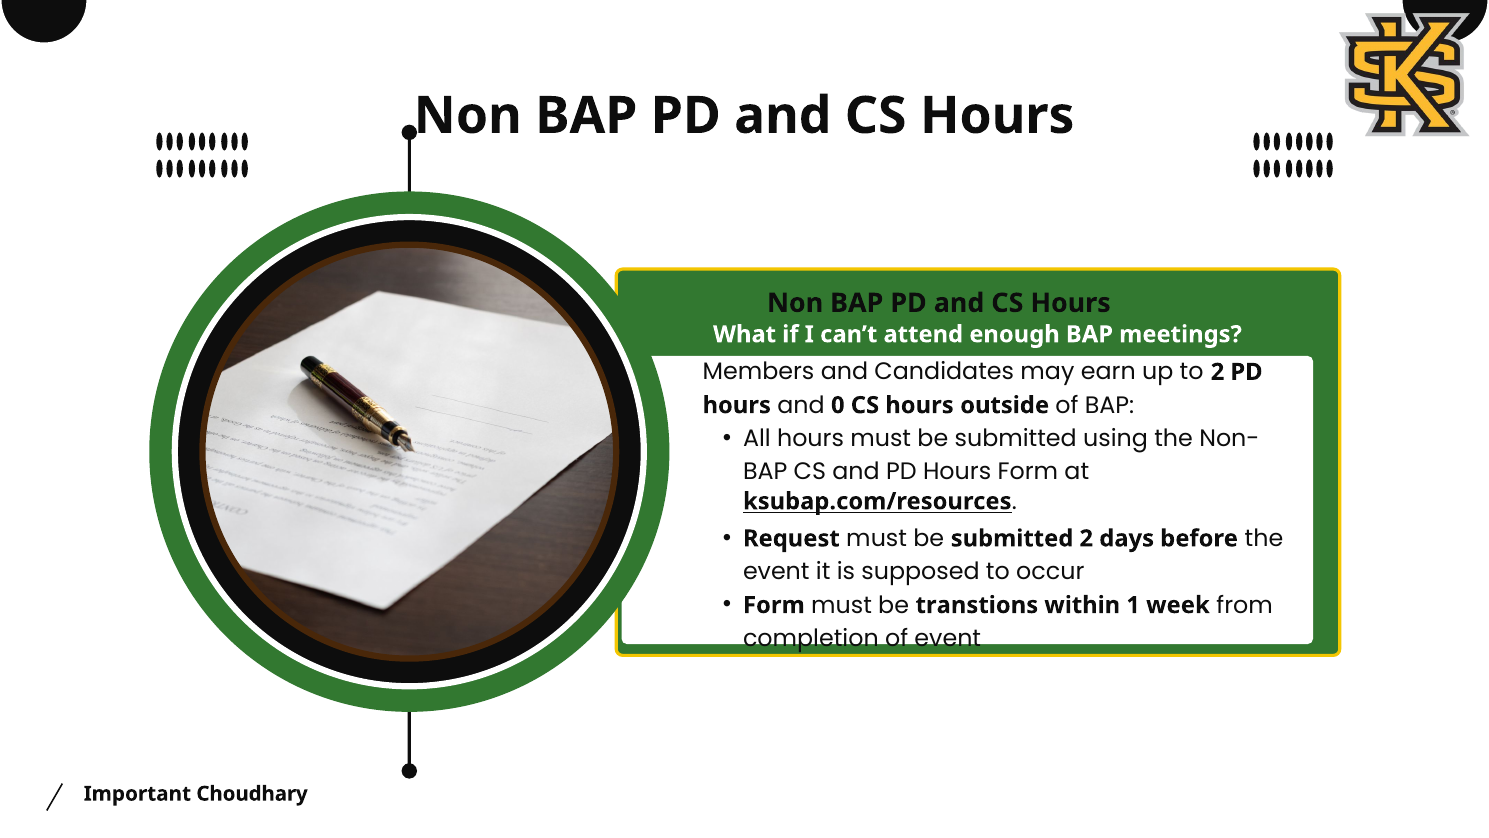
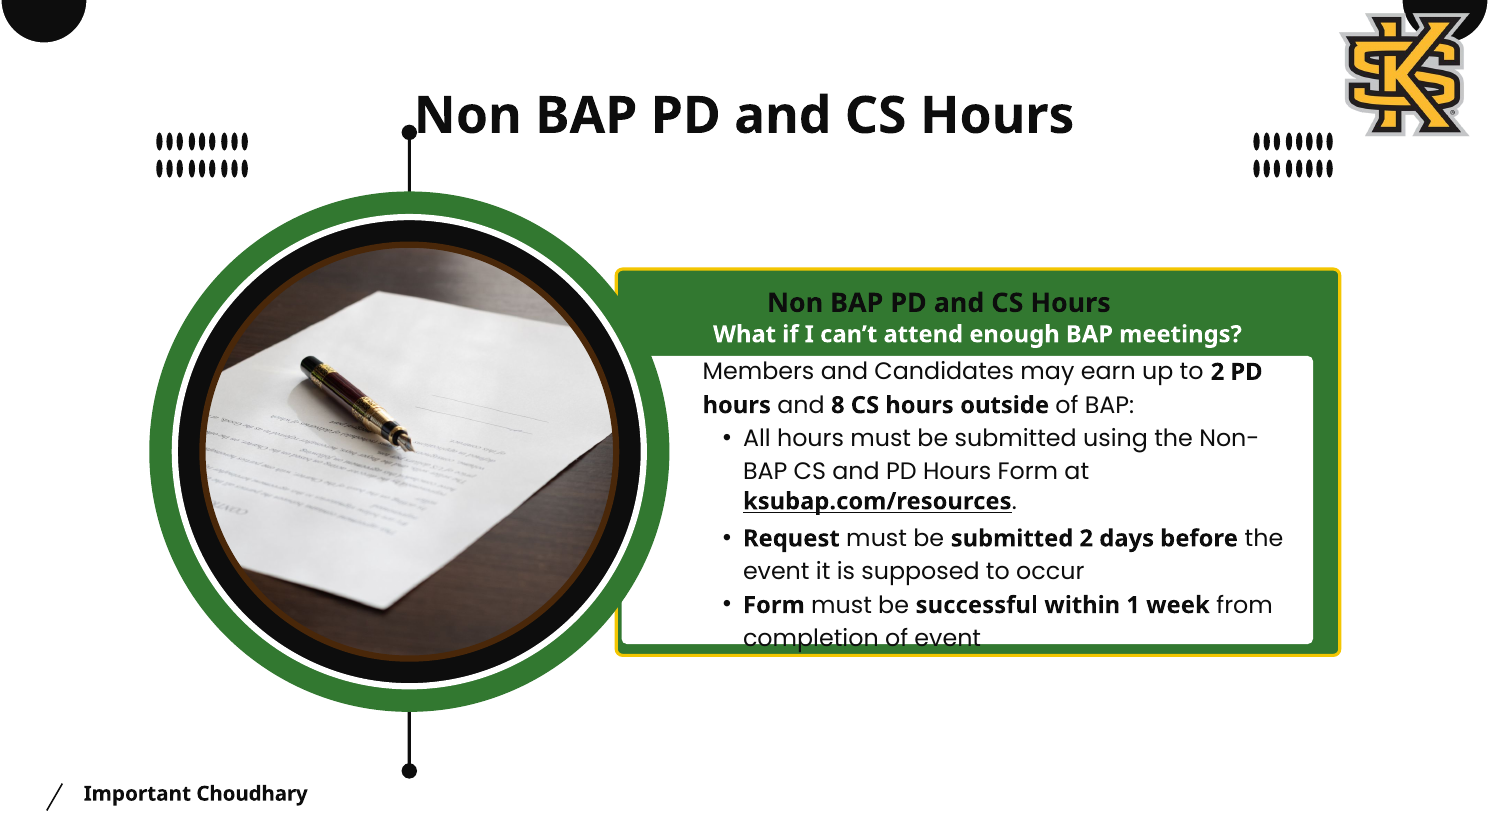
0: 0 -> 8 (838, 405)
transtions: transtions -> successful (977, 605)
